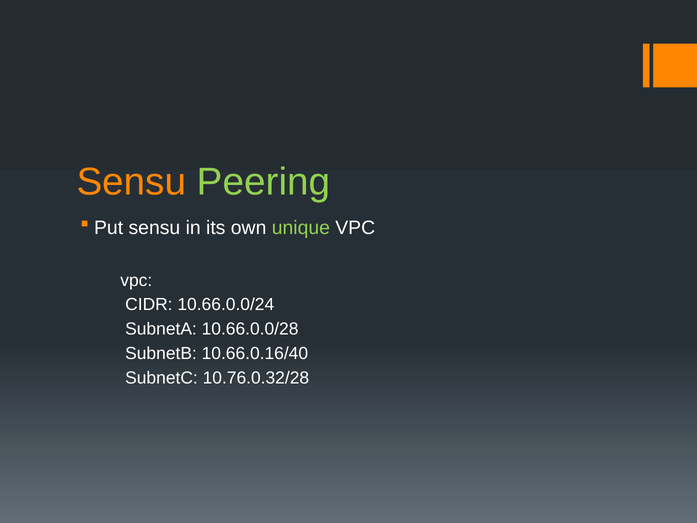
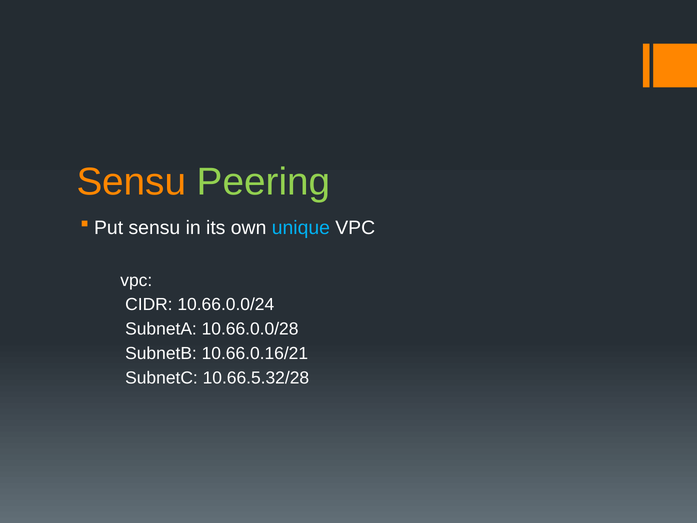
unique colour: light green -> light blue (301, 228)
10.66.0.16/40: 10.66.0.16/40 -> 10.66.0.16/21 (255, 353)
10.76.0.32/28: 10.76.0.32/28 -> 10.66.5.32/28 (256, 378)
